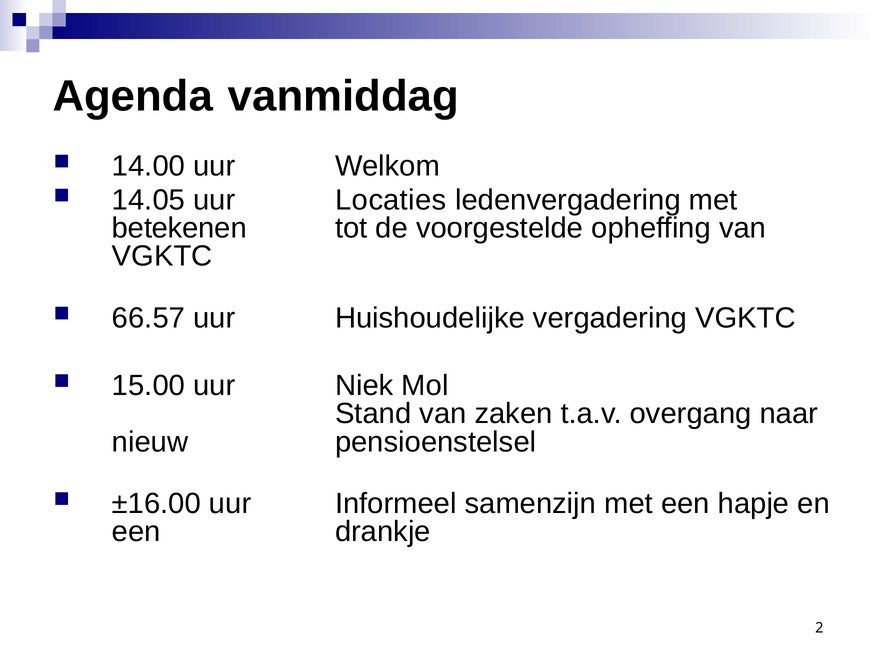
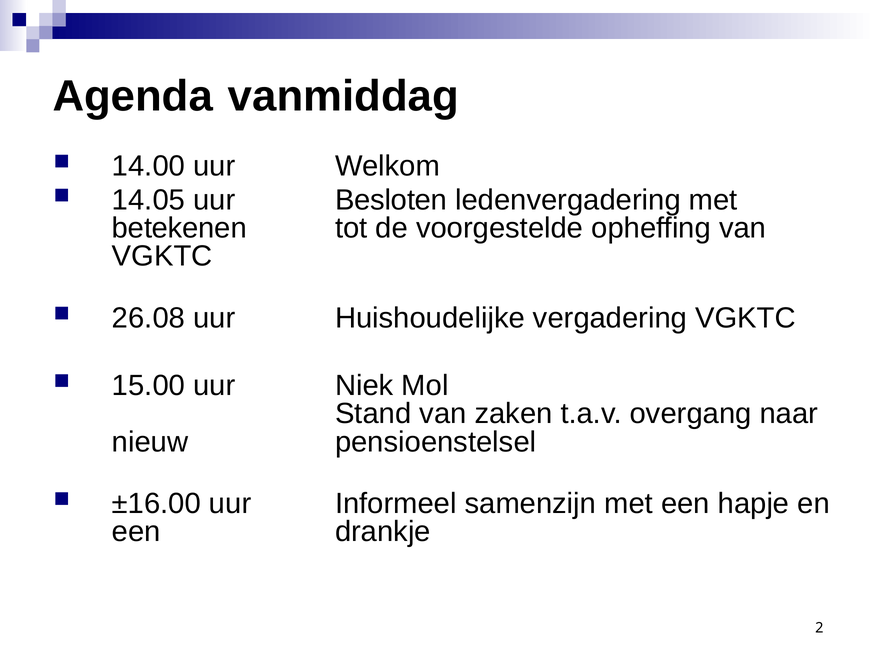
Locaties: Locaties -> Besloten (391, 200)
66.57: 66.57 -> 26.08 (148, 318)
